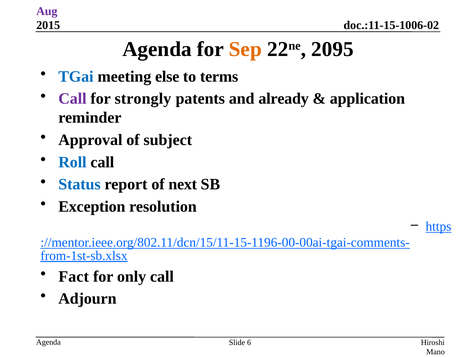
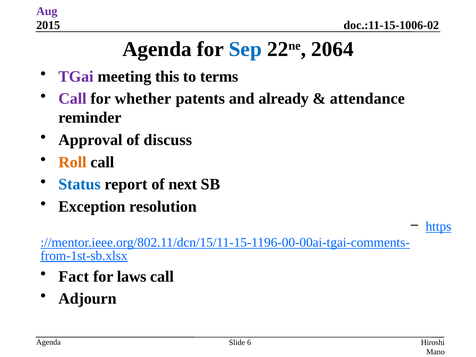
Sep colour: orange -> blue (245, 49)
2095: 2095 -> 2064 (332, 49)
TGai colour: blue -> purple (76, 77)
else: else -> this (167, 77)
strongly: strongly -> whether (143, 99)
application: application -> attendance (367, 99)
subject: subject -> discuss (168, 140)
Roll colour: blue -> orange (72, 162)
only: only -> laws (132, 276)
